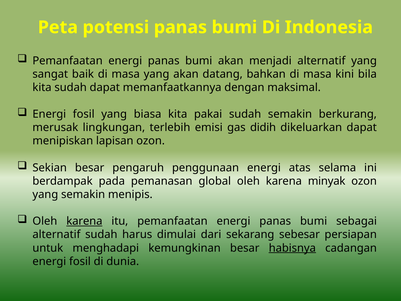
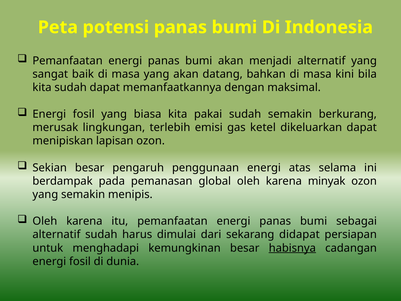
didih: didih -> ketel (263, 127)
karena underline: present -> none (84, 221)
sebesar: sebesar -> didapat (299, 234)
